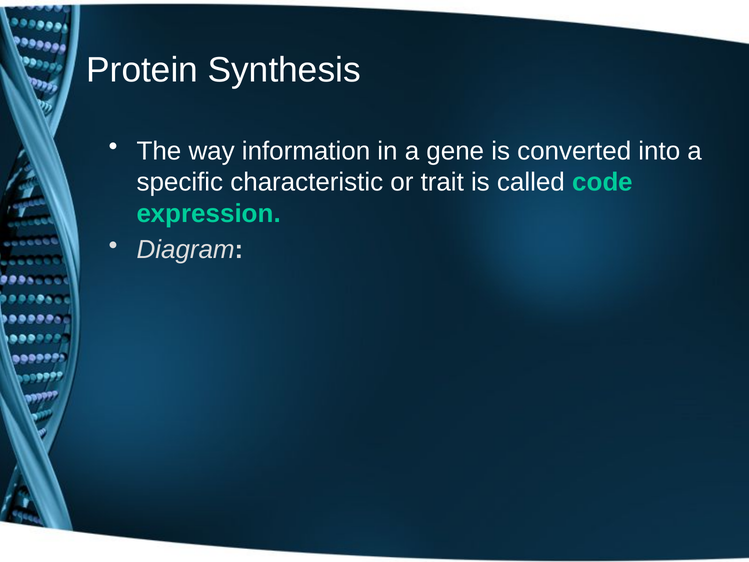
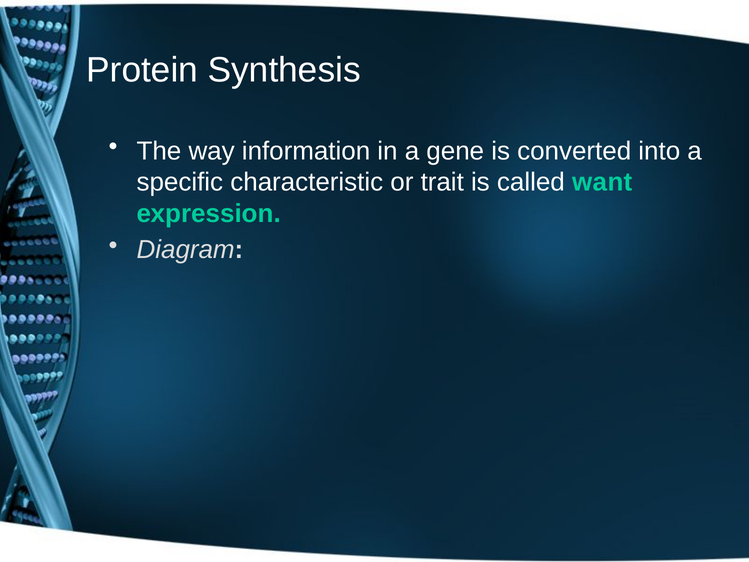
code: code -> want (602, 182)
